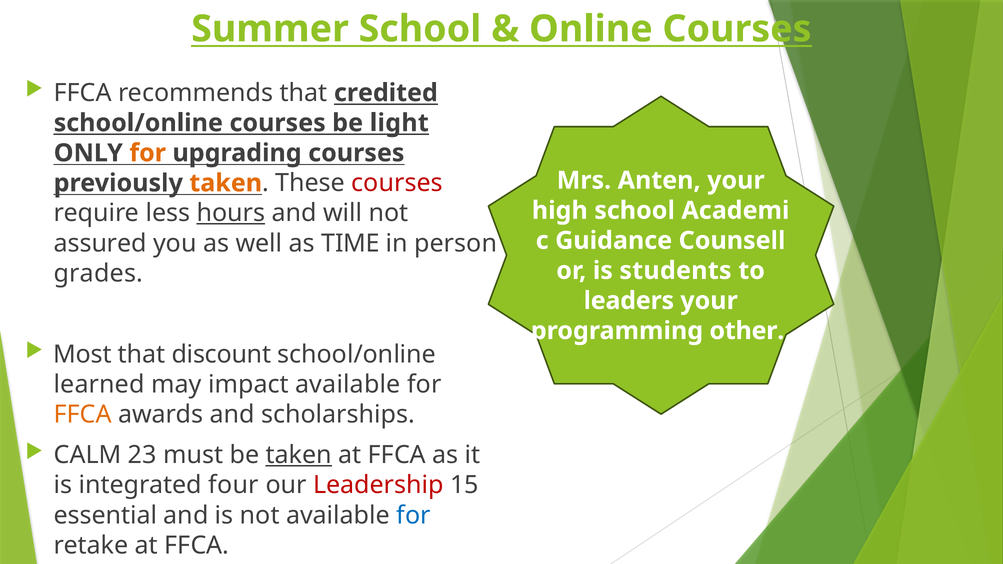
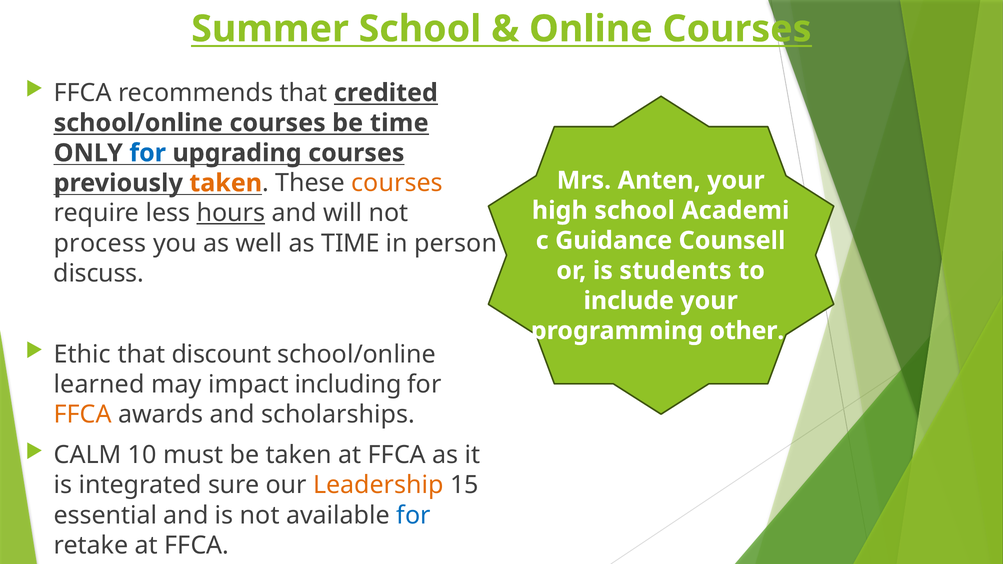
be light: light -> time (399, 123)
for colour: orange -> blue (148, 153)
courses colour: red -> orange (397, 183)
assured: assured -> process (100, 243)
grades: grades -> discuss (99, 273)
leaders: leaders -> include (629, 301)
Most: Most -> Ethic (82, 355)
impact available: available -> including (348, 385)
23: 23 -> 10 (142, 455)
taken underline: present -> none (299, 455)
four: four -> sure (234, 485)
Leadership colour: red -> orange (378, 485)
